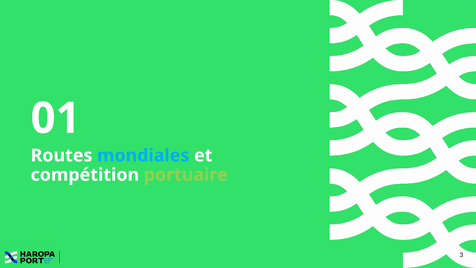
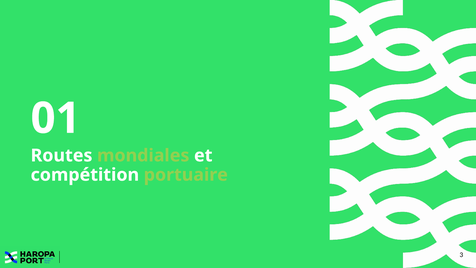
mondiales colour: light blue -> light green (143, 155)
